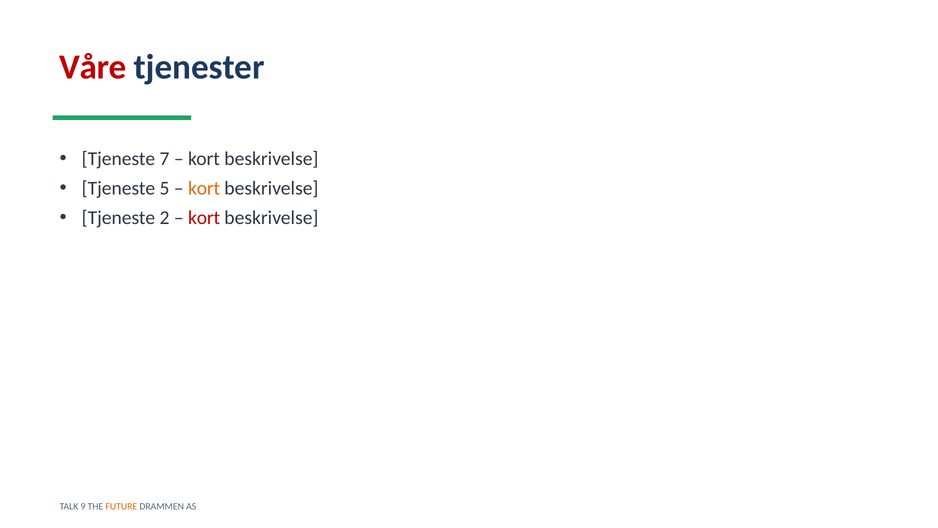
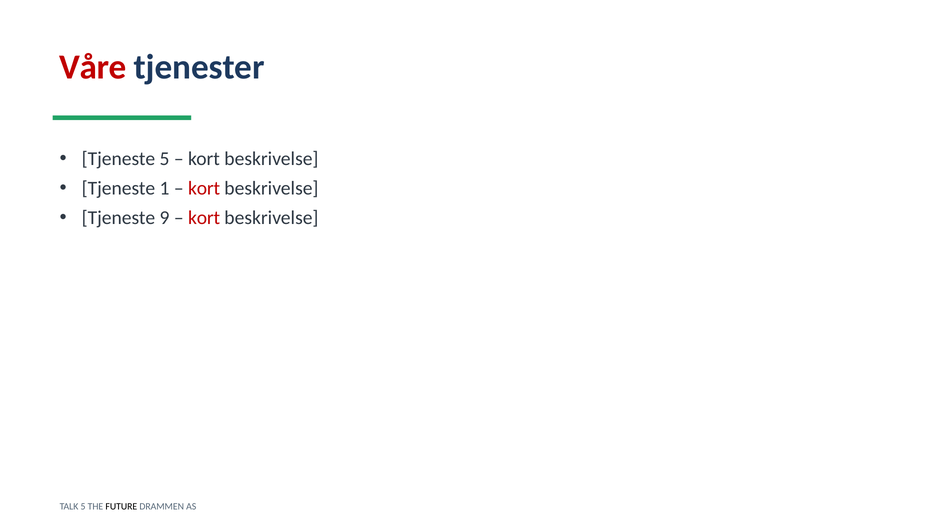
Tjeneste 7: 7 -> 5 (164, 159)
5: 5 -> 1 (164, 188)
kort colour: orange -> red (204, 188)
2: 2 -> 9 (164, 218)
TALK 9: 9 -> 5 (83, 506)
FUTURE colour: orange -> black (121, 506)
